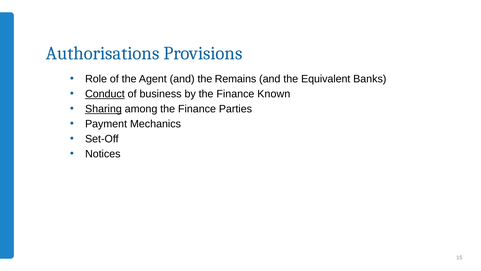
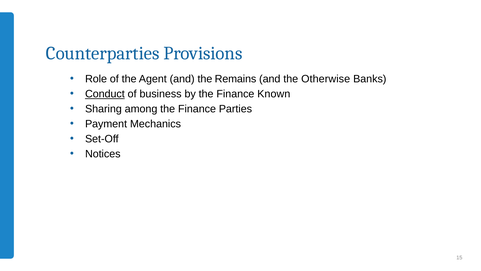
Authorisations: Authorisations -> Counterparties (103, 53)
Equivalent: Equivalent -> Otherwise (326, 79)
Sharing underline: present -> none (103, 109)
